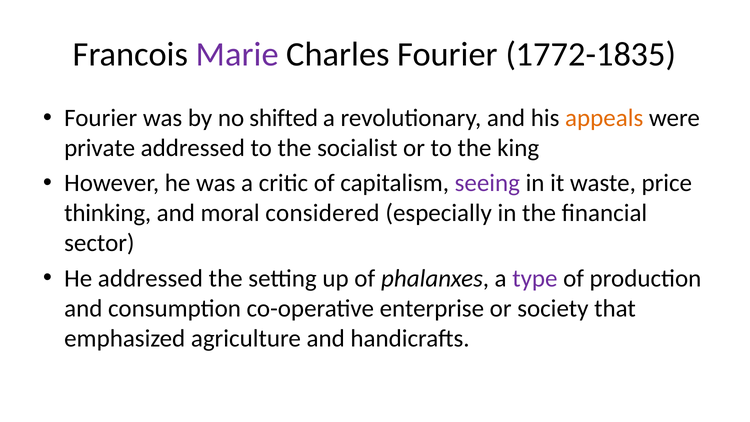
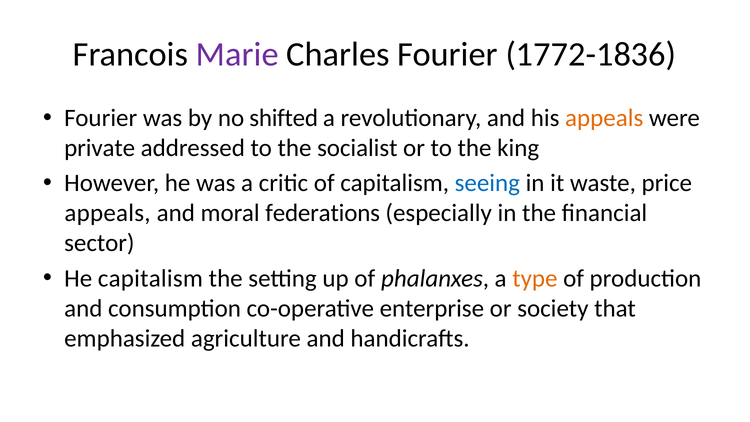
1772-1835: 1772-1835 -> 1772-1836 (591, 54)
seeing colour: purple -> blue (487, 183)
thinking: thinking -> appeals (107, 213)
considered: considered -> federations (323, 213)
He addressed: addressed -> capitalism (150, 278)
type colour: purple -> orange (535, 278)
